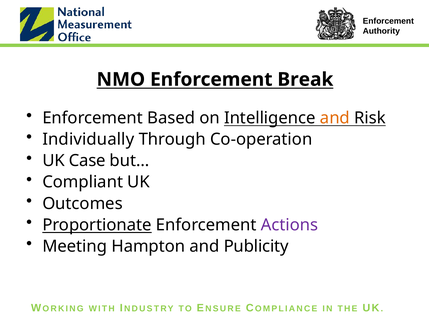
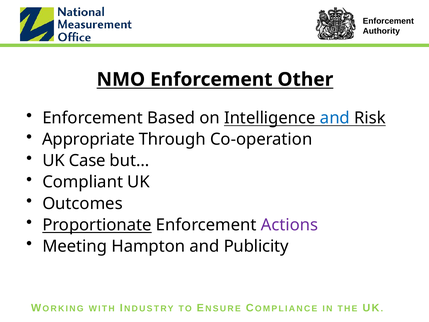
Break: Break -> Other (305, 79)
and colour: orange -> blue (335, 118)
Individually: Individually -> Appropriate (88, 139)
